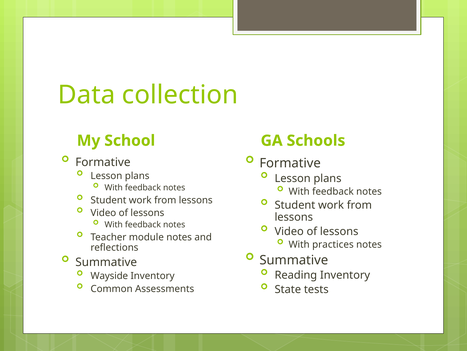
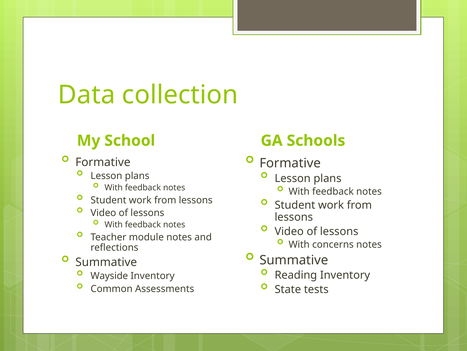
practices: practices -> concerns (333, 244)
